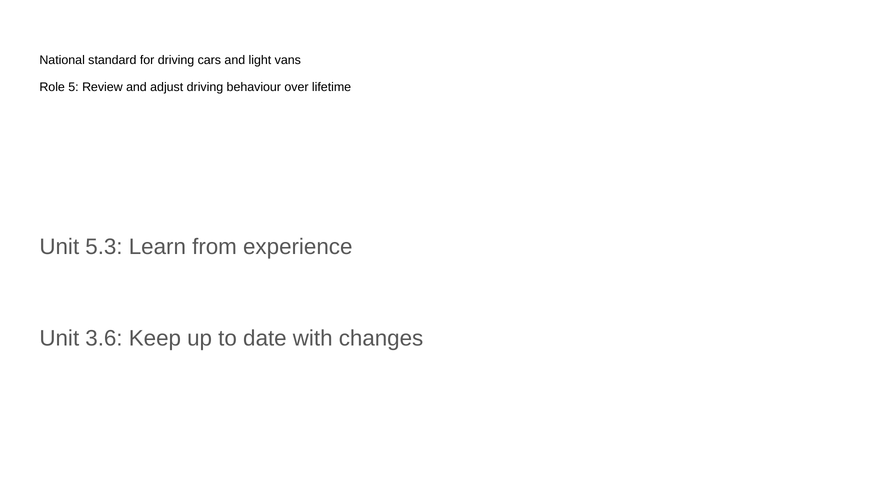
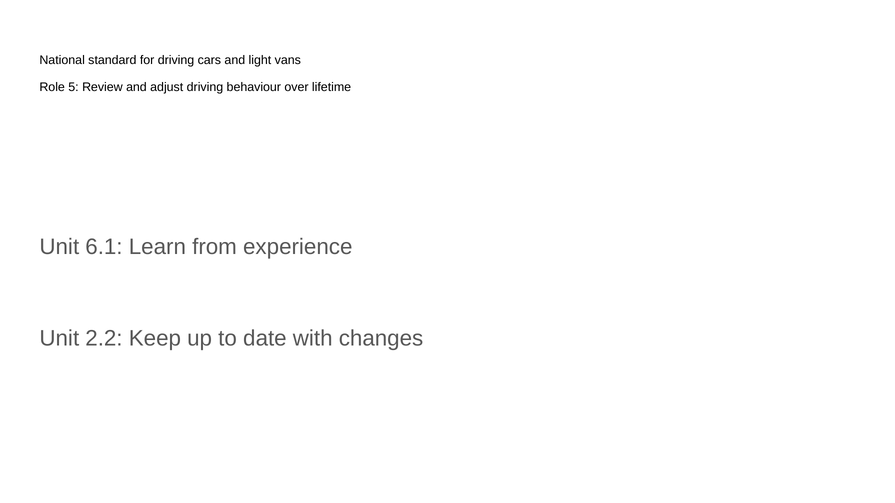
5.3: 5.3 -> 6.1 (104, 247)
3.6: 3.6 -> 2.2 (104, 339)
